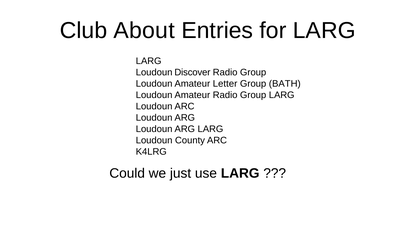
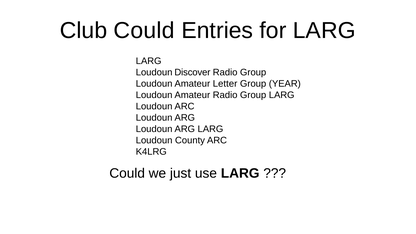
Club About: About -> Could (144, 30)
BATH: BATH -> YEAR (285, 84)
